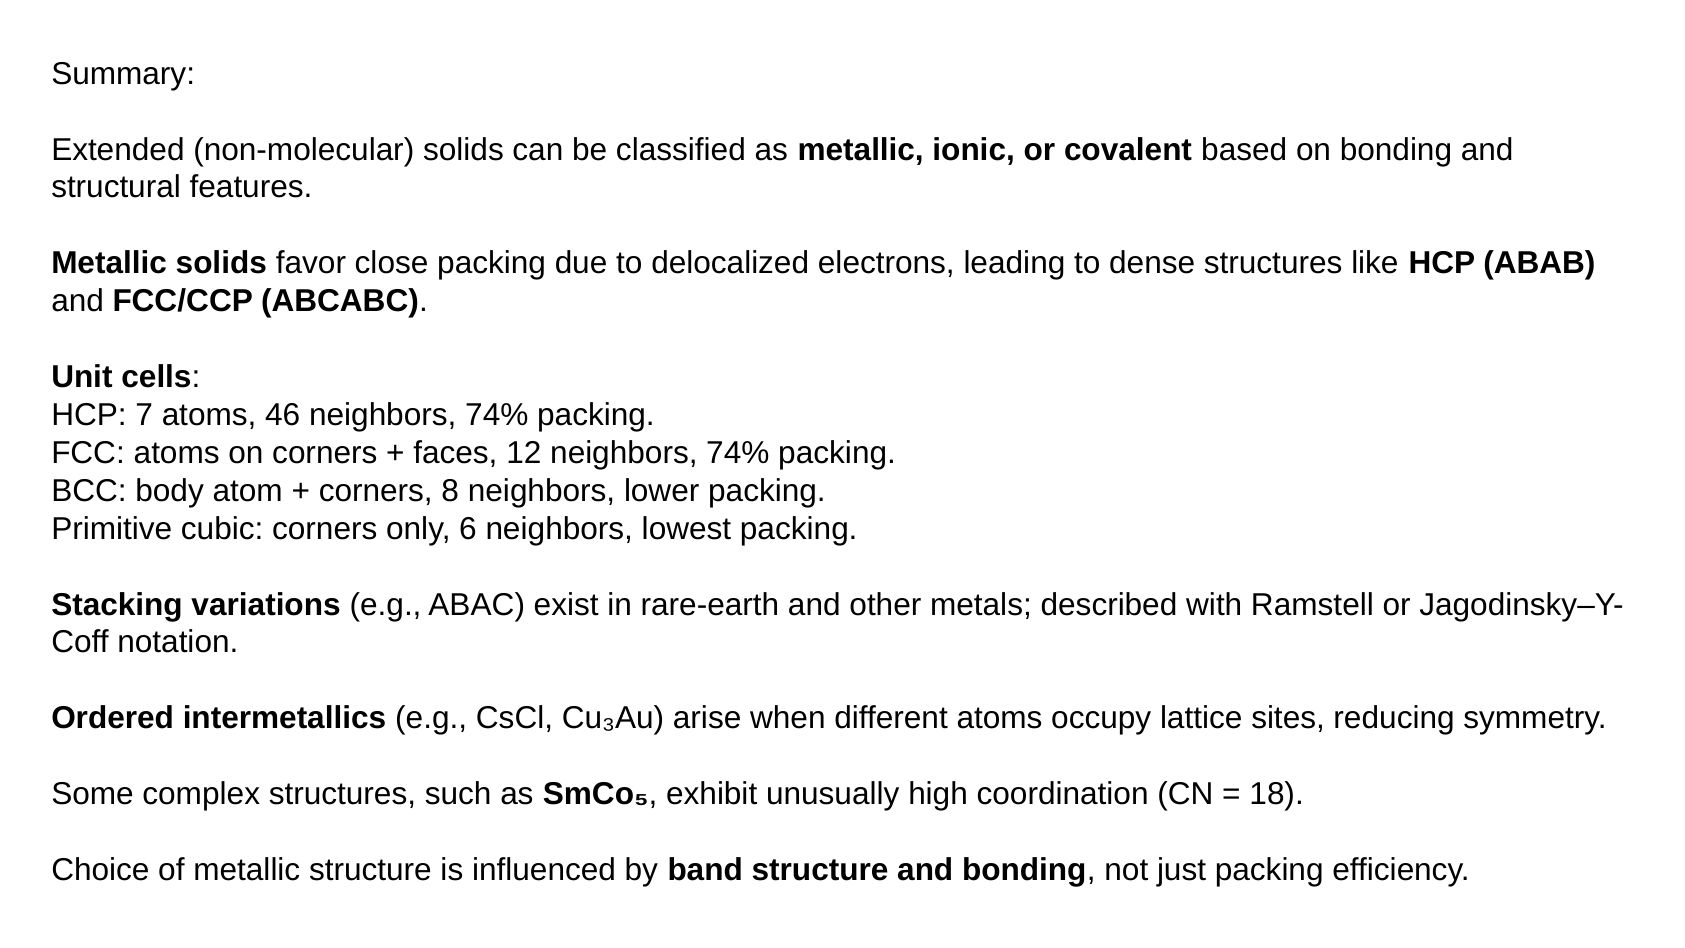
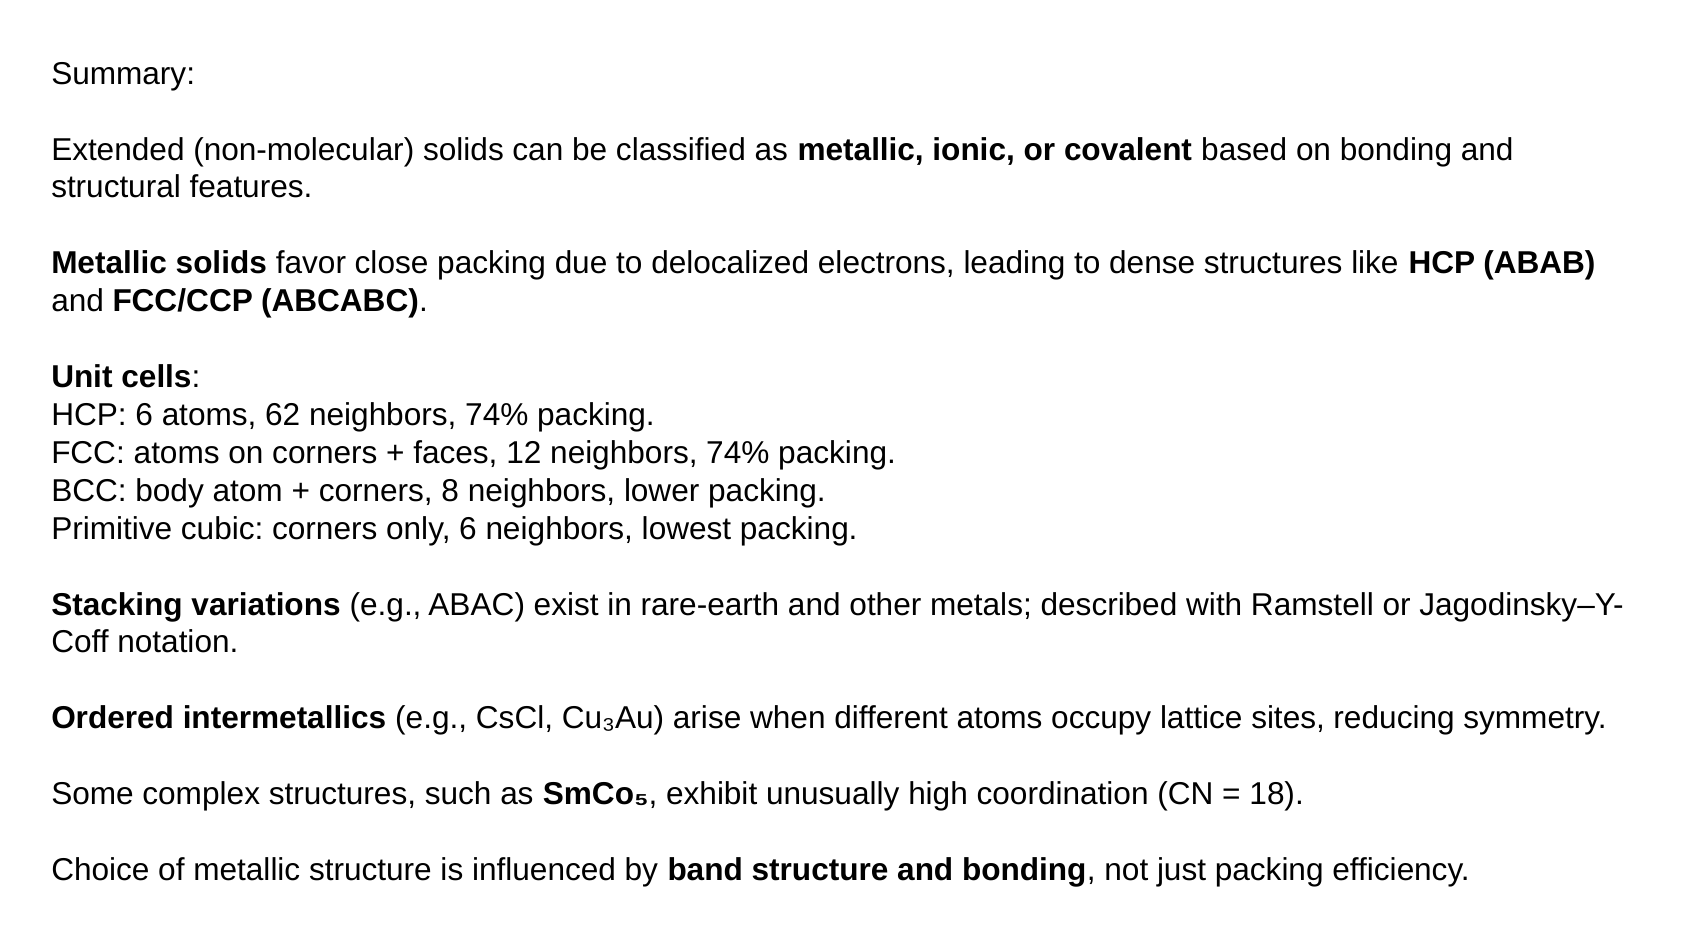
HCP 7: 7 -> 6 (144, 415)
46: 46 -> 62 (283, 415)
